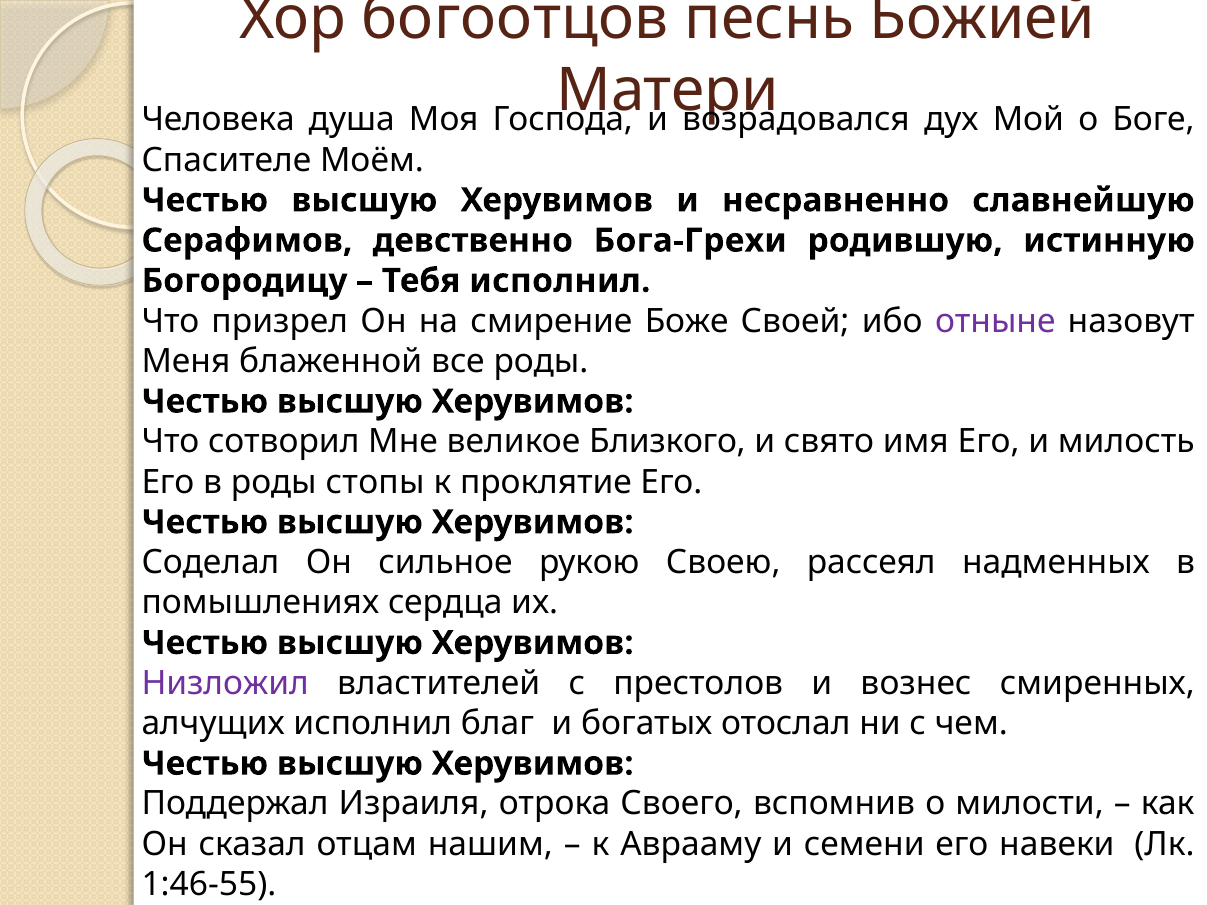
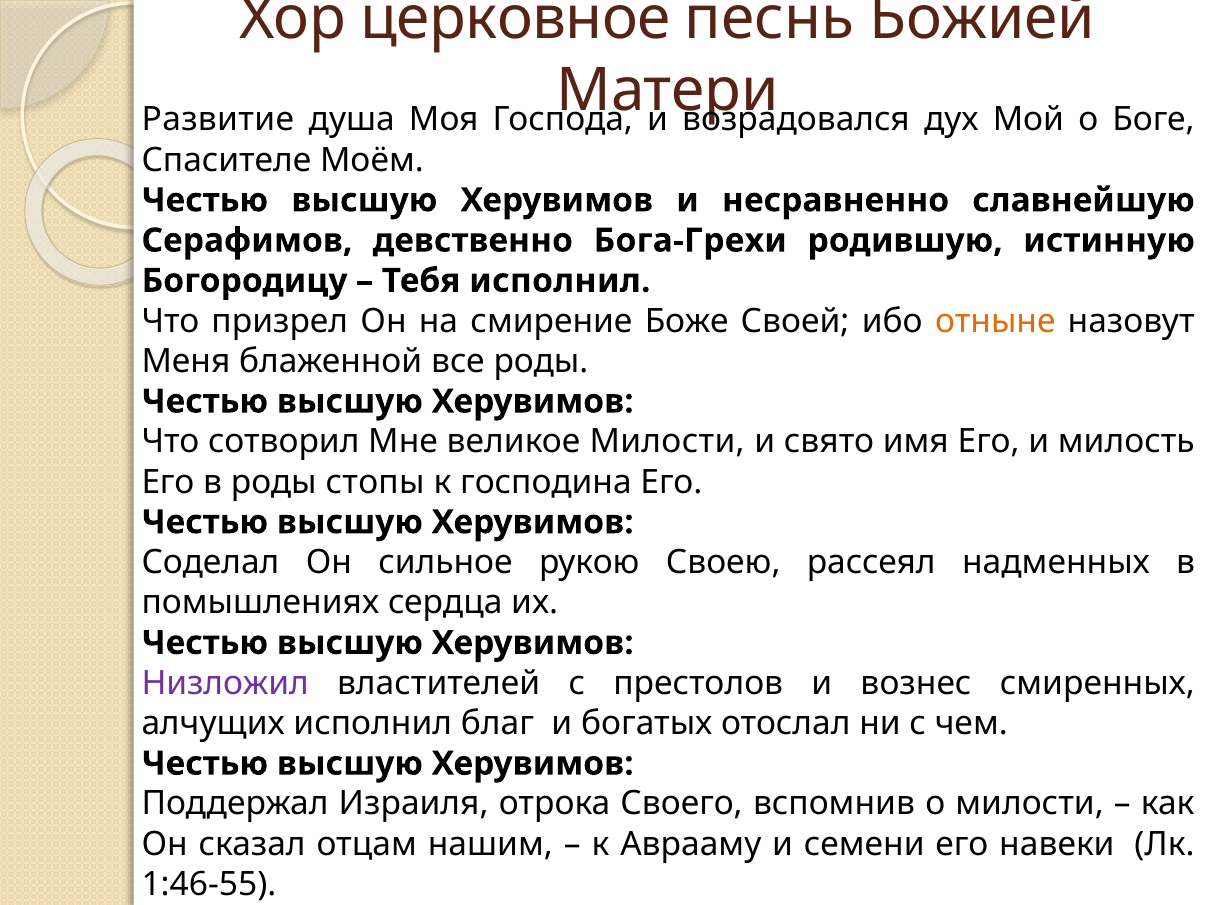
богоотцов: богоотцов -> церковное (516, 18)
Человека: Человека -> Развитие (218, 120)
отныне colour: purple -> orange (995, 321)
великое Близкого: Близкого -> Милости (667, 442)
проклятие: проклятие -> господина (546, 482)
